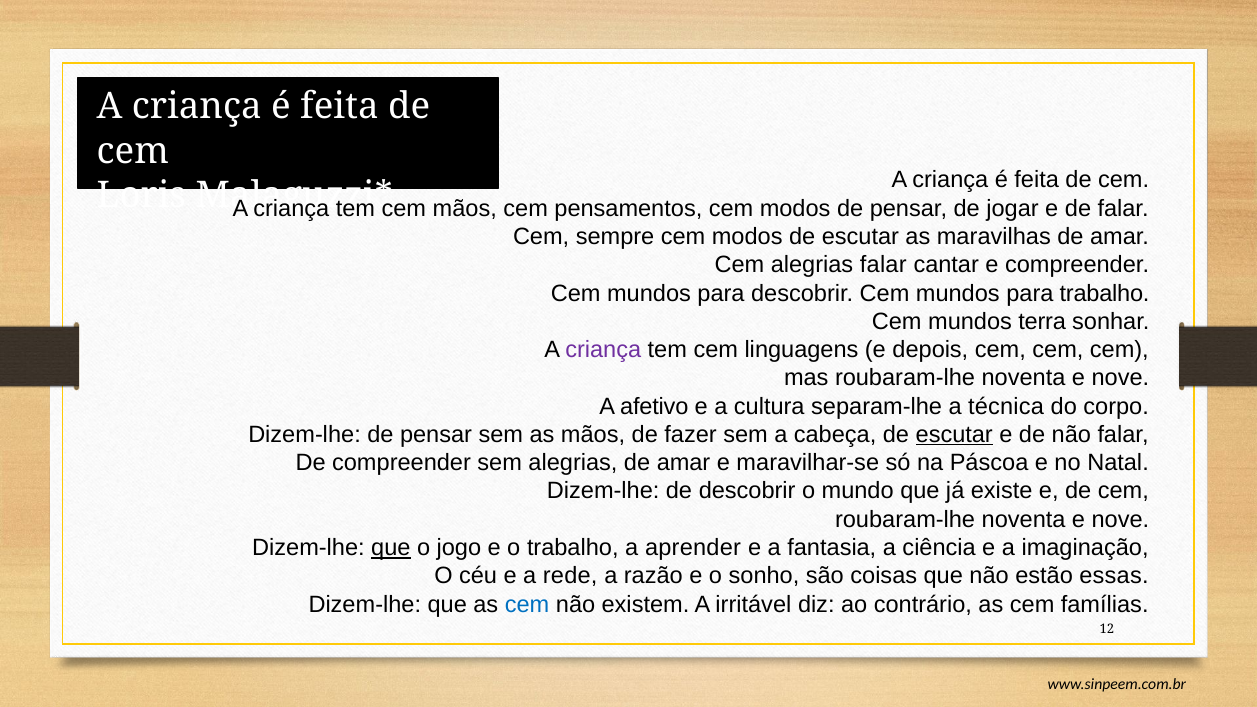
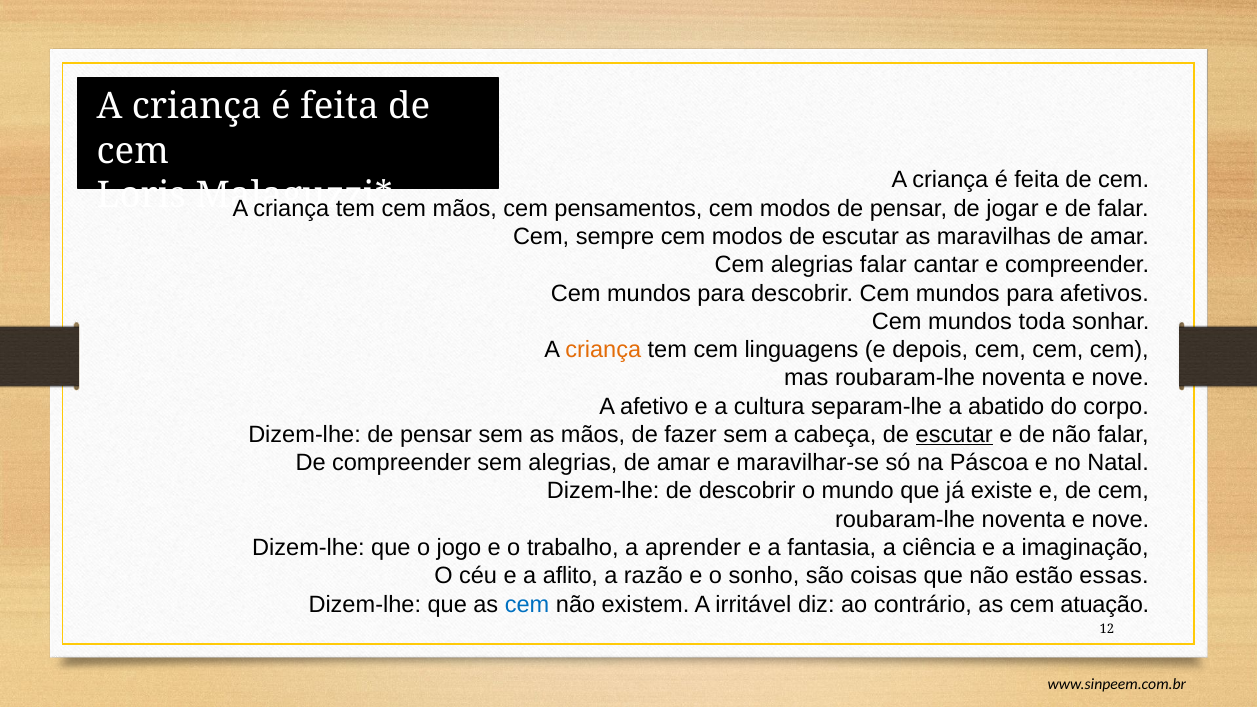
para trabalho: trabalho -> afetivos (1104, 293)
terra: terra -> toda (1042, 322)
criança colour: purple -> orange (603, 350)
técnica: técnica -> abatido (1006, 406)
que underline: present -> none (391, 548)
rede: rede -> aflito (570, 576)
famílias: famílias -> atuação (1105, 604)
